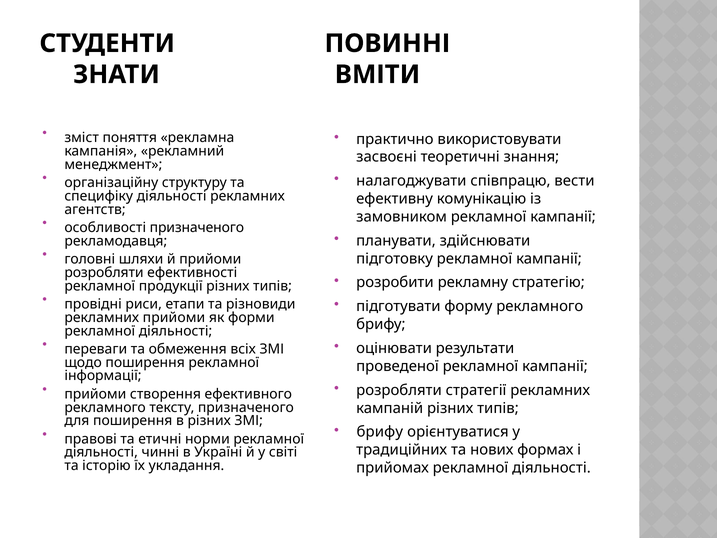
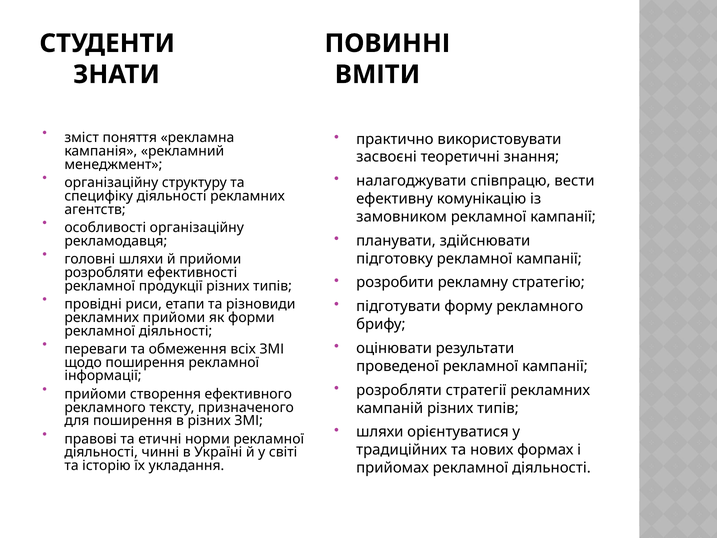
особливості призначеного: призначеного -> організаційну (197, 228)
брифу: брифу -> шляхи (380, 432)
